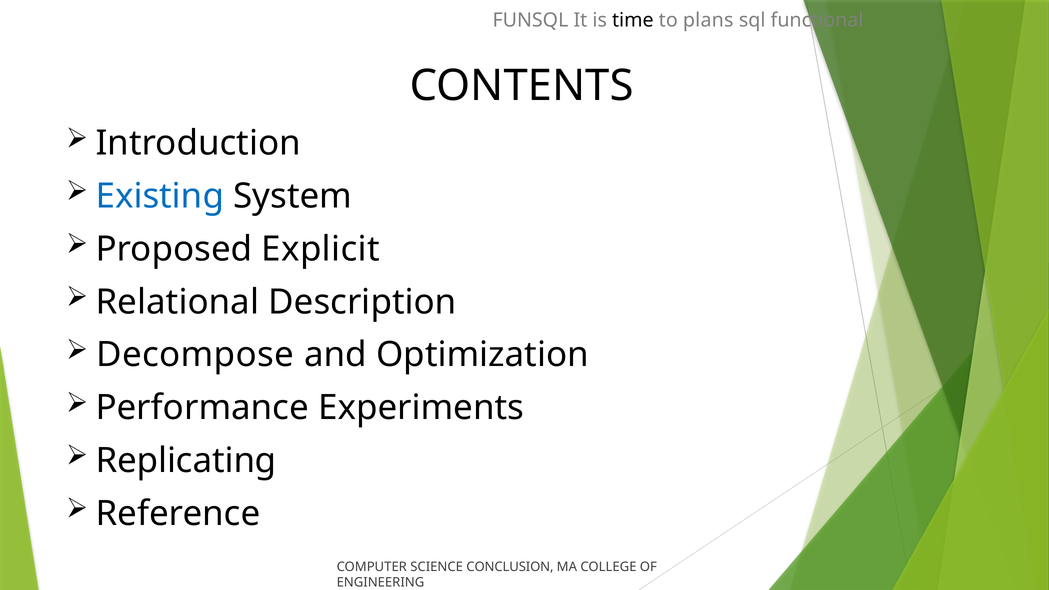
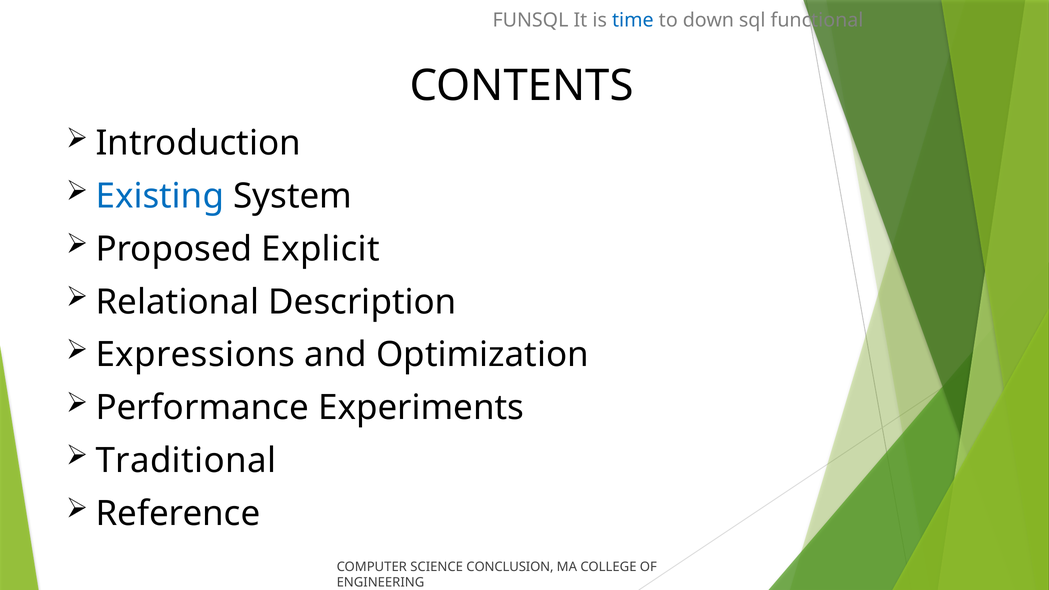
time colour: black -> blue (633, 20)
plans: plans -> down (708, 20)
Decompose: Decompose -> Expressions (195, 355)
Replicating: Replicating -> Traditional (186, 461)
